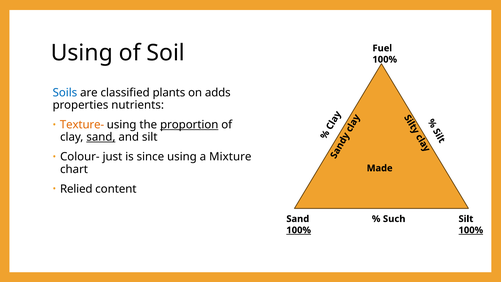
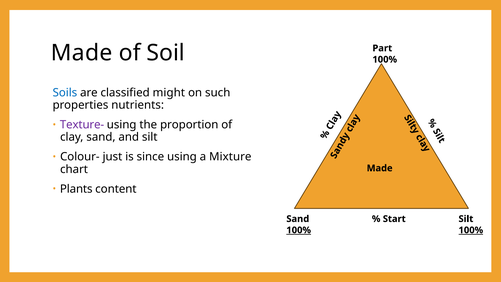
Using: Using -> Made (82, 53)
Fuel: Fuel -> Part (382, 48)
plants: plants -> might (169, 93)
adds: adds -> such (218, 93)
Texture- colour: orange -> purple (82, 125)
proportion underline: present -> none (189, 125)
sand underline: present -> none (101, 137)
Relied: Relied -> Plants (76, 189)
Such: Such -> Start (394, 219)
